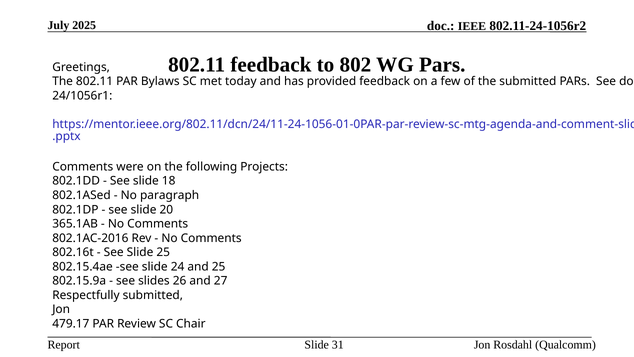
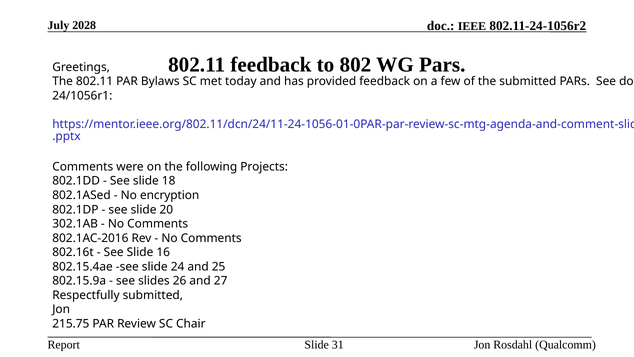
2025: 2025 -> 2028 (84, 25)
paragraph: paragraph -> encryption (170, 195)
365.1AB: 365.1AB -> 302.1AB (75, 224)
Slide 25: 25 -> 16 (163, 252)
479.17: 479.17 -> 215.75 (71, 323)
